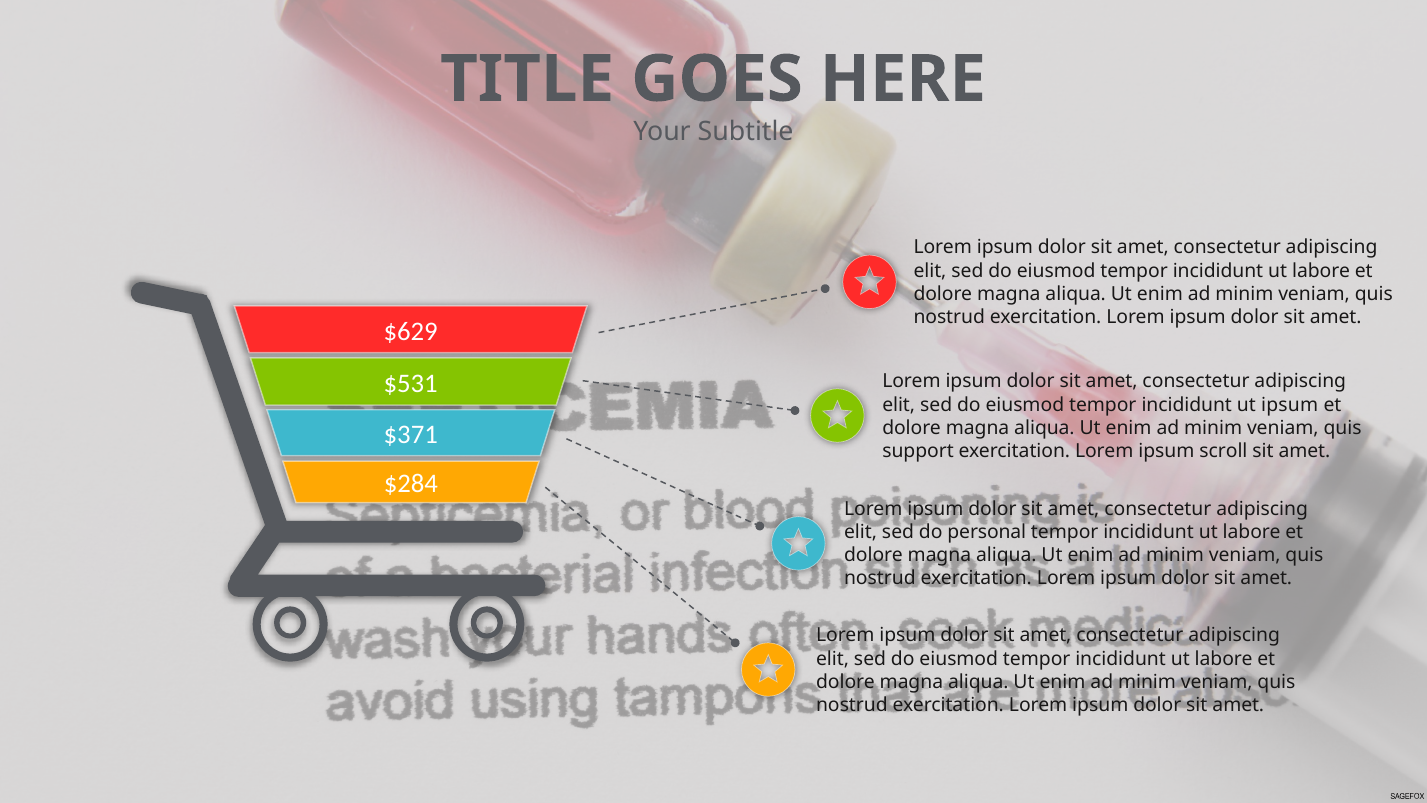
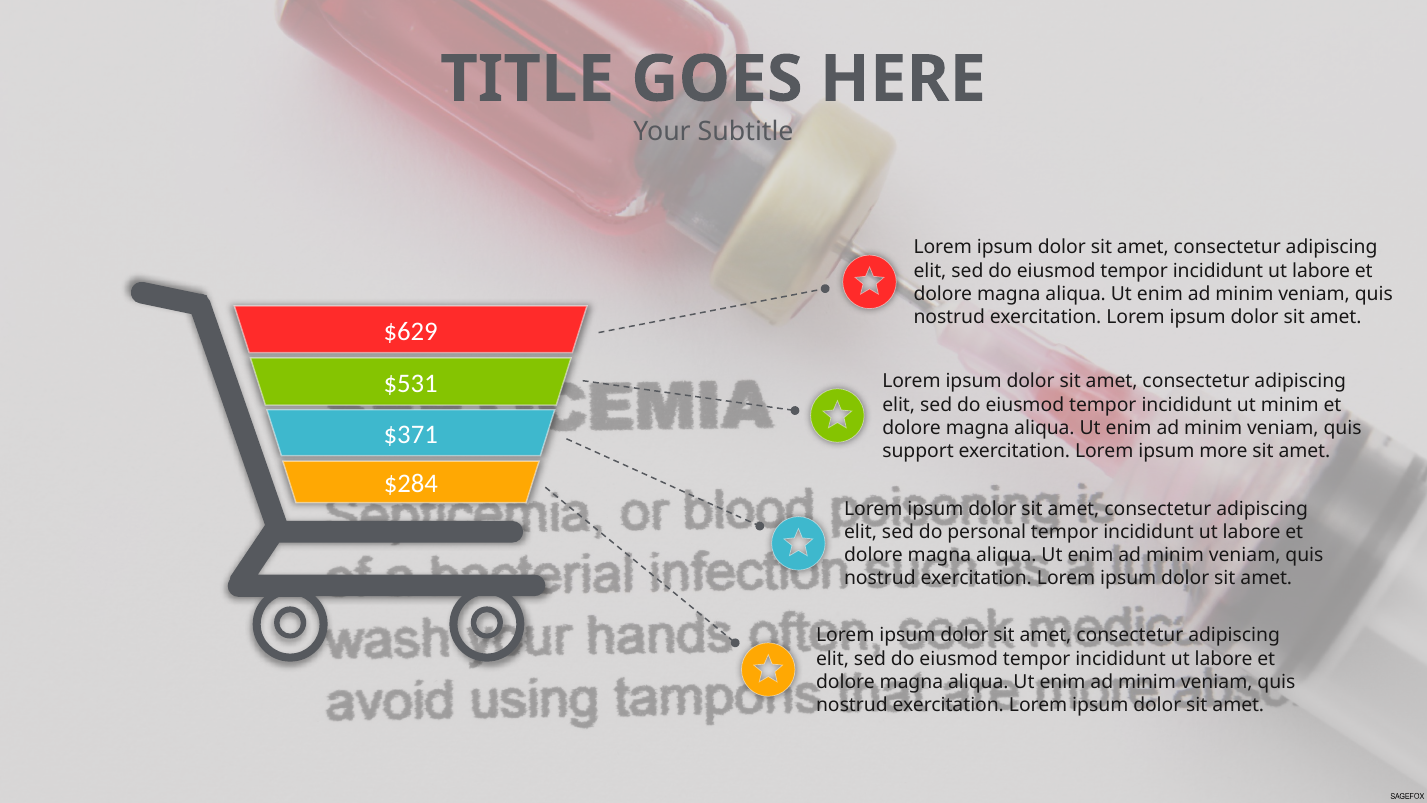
ut ipsum: ipsum -> minim (1290, 405)
scroll: scroll -> more (1223, 451)
